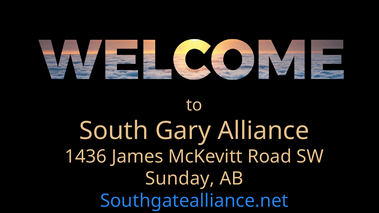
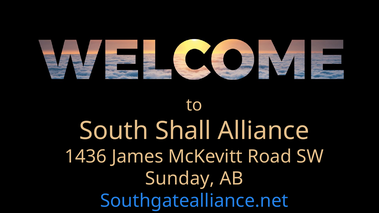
Gary: Gary -> Shall (183, 131)
